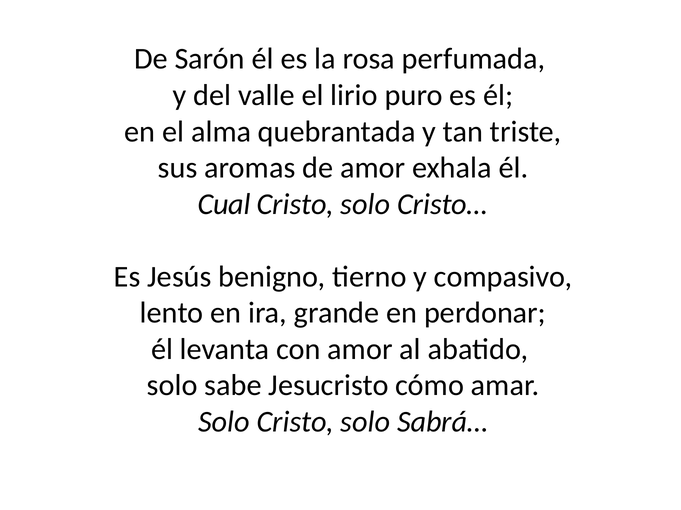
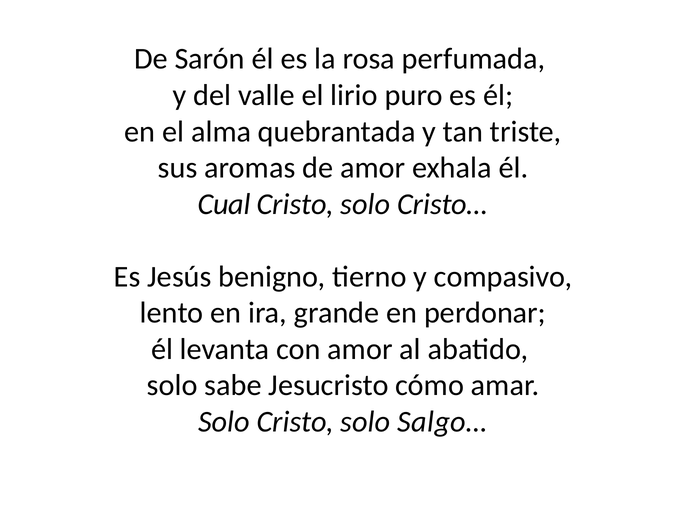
Sabrá…: Sabrá… -> Salgo… (442, 422)
